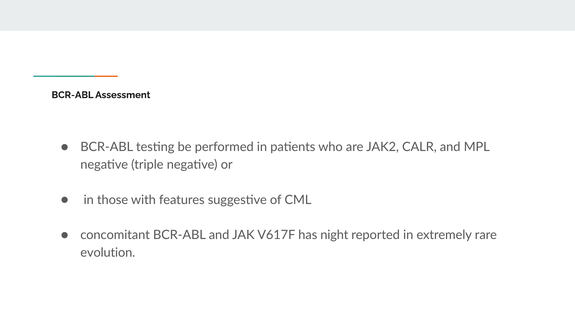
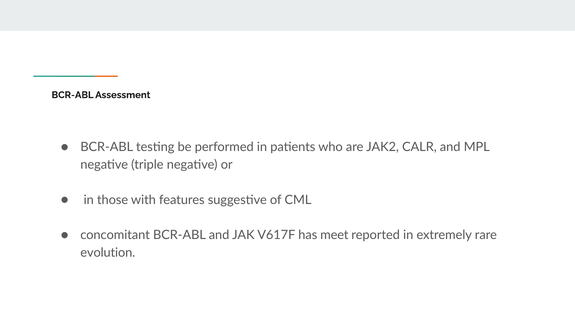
night: night -> meet (334, 235)
